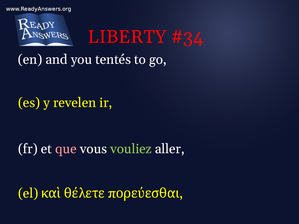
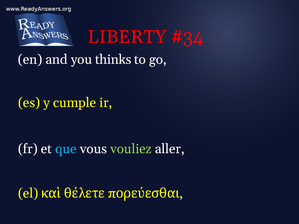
tentés: tentés -> thinks (113, 60)
revelen: revelen -> cumple (75, 103)
que colour: pink -> light blue (66, 149)
